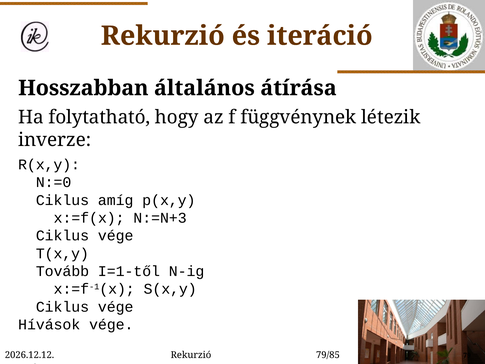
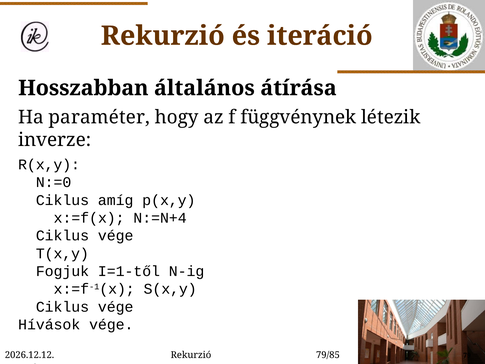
folytatható: folytatható -> paraméter (99, 117)
N:=N+3: N:=N+3 -> N:=N+4 (160, 218)
Tovább: Tovább -> Fogjuk (62, 271)
